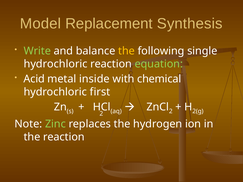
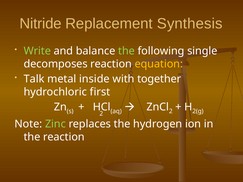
Model: Model -> Nitride (41, 24)
the colour: yellow -> light green (127, 51)
hydrochloric: hydrochloric -> decomposes (56, 64)
equation colour: light green -> yellow (159, 64)
Acid: Acid -> Talk (34, 79)
chemical: chemical -> together (159, 79)
